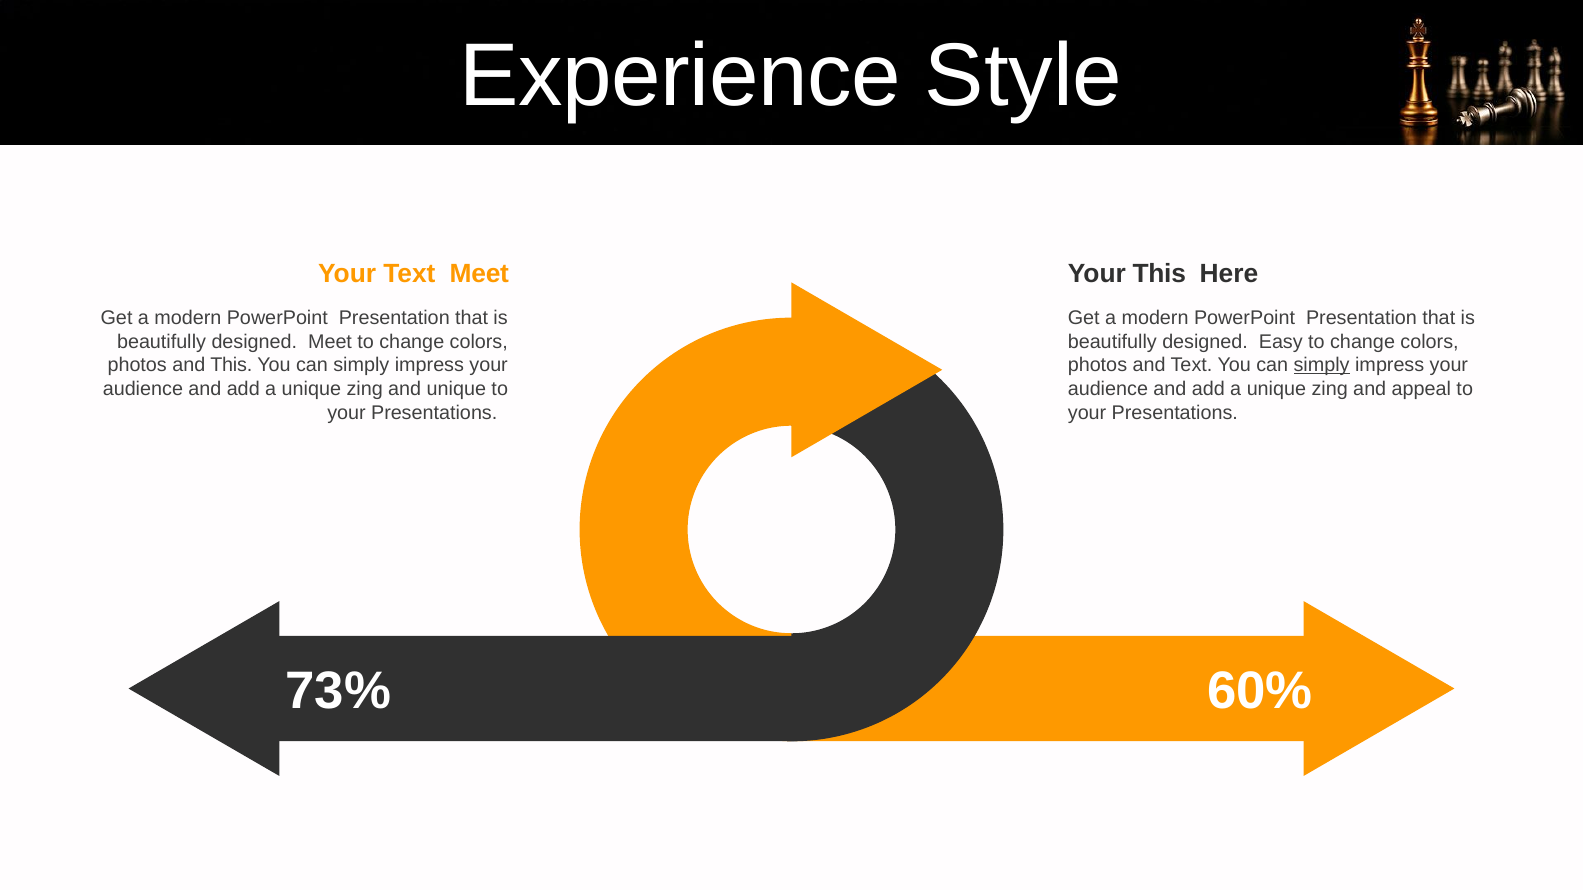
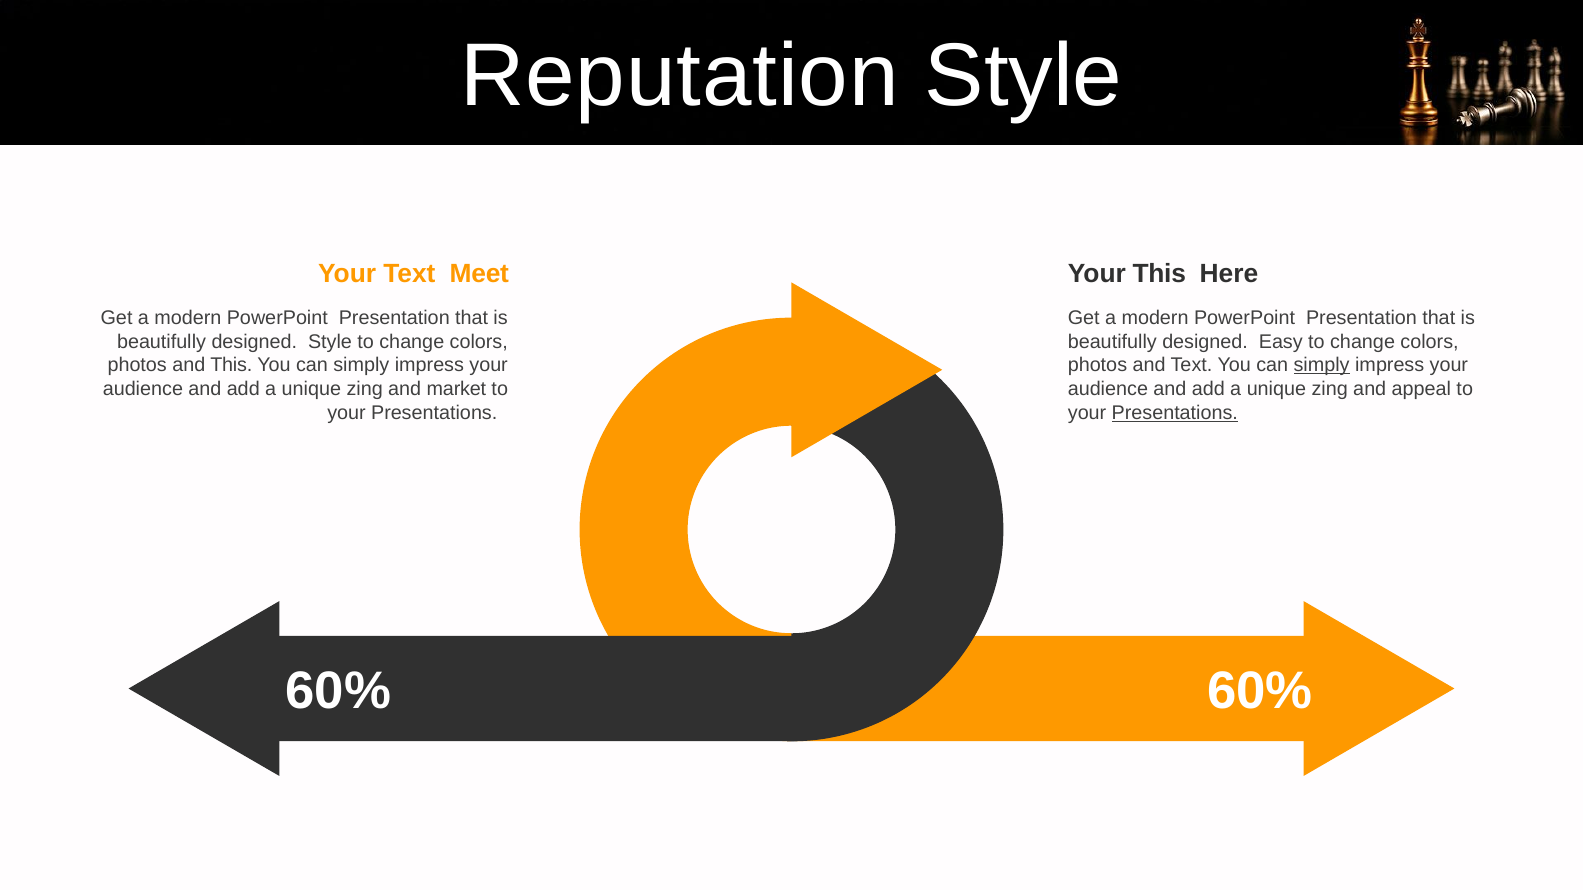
Experience: Experience -> Reputation (680, 76)
designed Meet: Meet -> Style (330, 342)
and unique: unique -> market (456, 389)
Presentations underline: none -> present (1175, 413)
73%: 73% -> 60% (338, 691)
